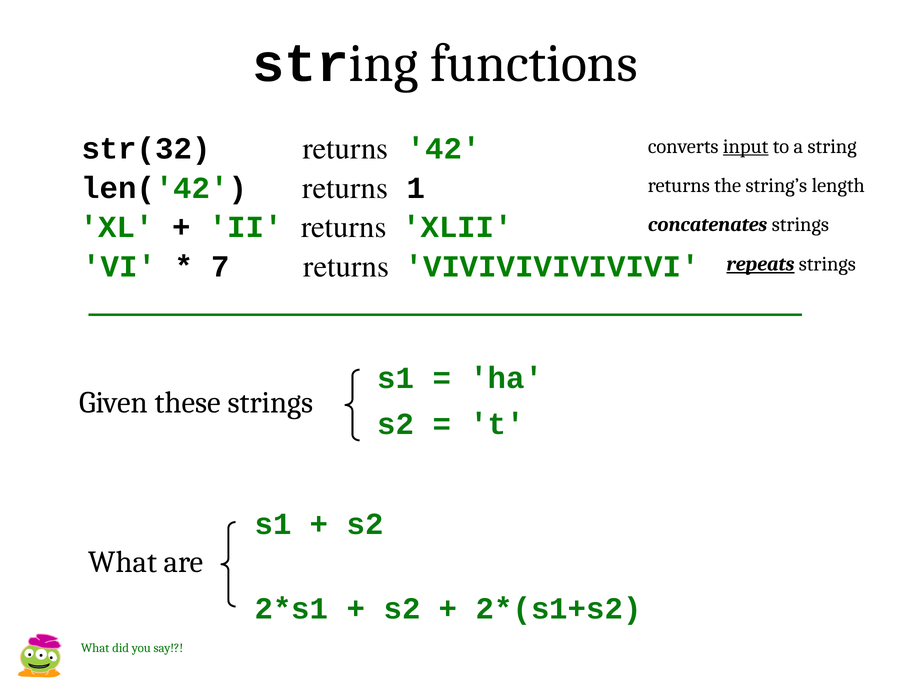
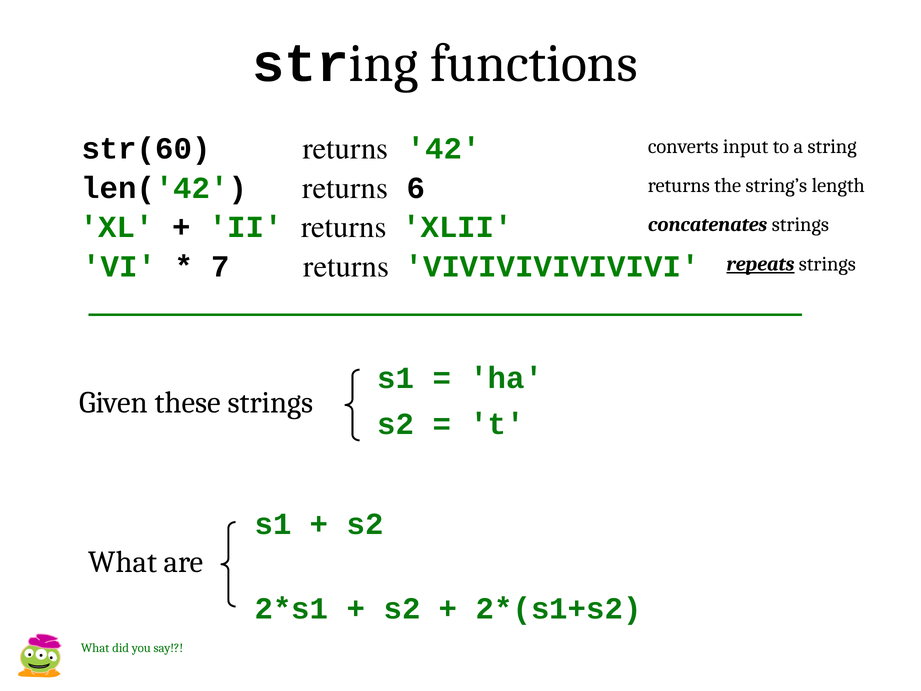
str(32: str(32 -> str(60 (146, 149)
input underline: present -> none (746, 146)
1: 1 -> 6 (416, 188)
